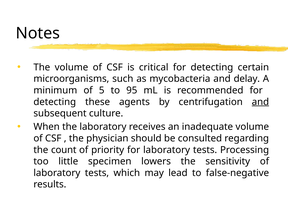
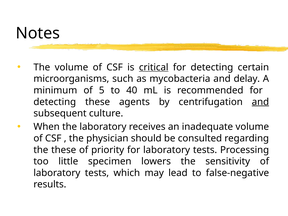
critical underline: none -> present (154, 67)
95: 95 -> 40 (132, 90)
the count: count -> these (64, 150)
